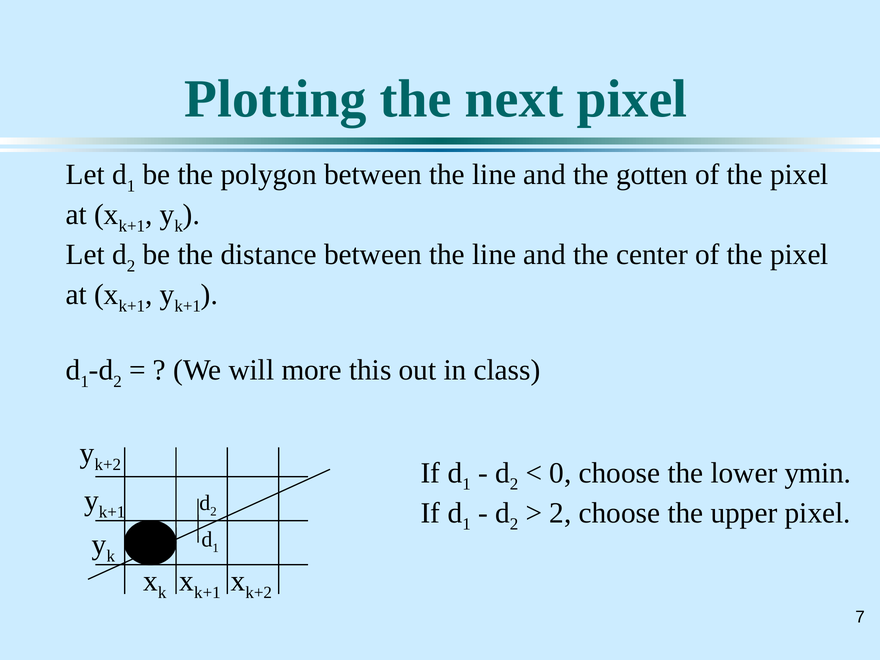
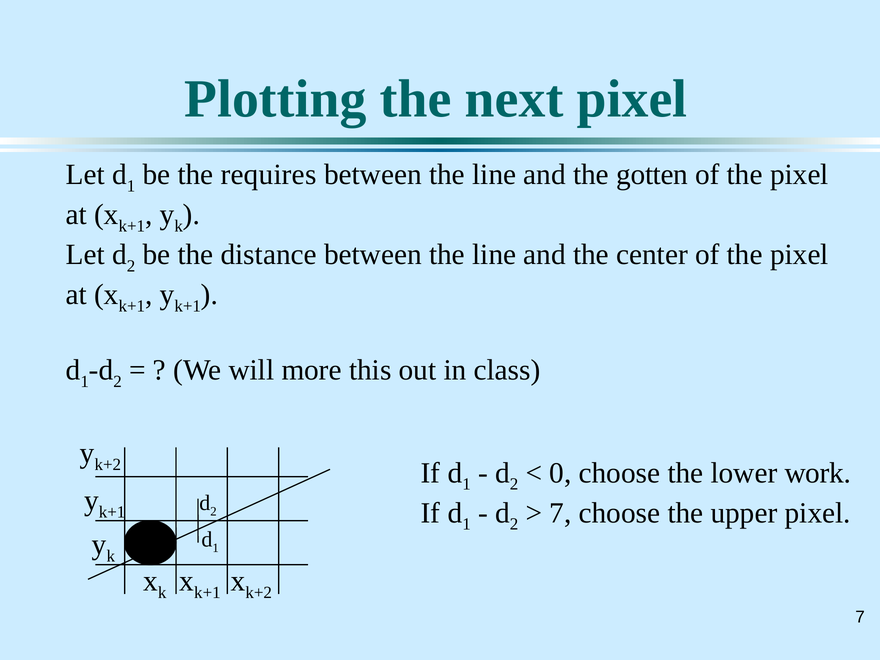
polygon: polygon -> requires (269, 175)
ymin: ymin -> work (818, 473)
2: 2 -> 7 (560, 513)
